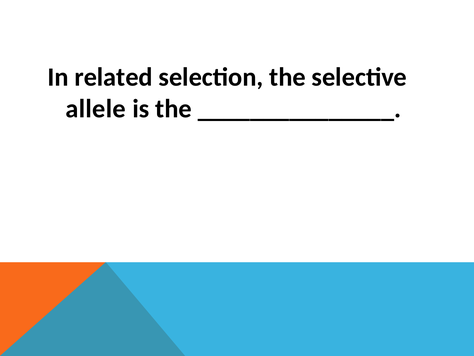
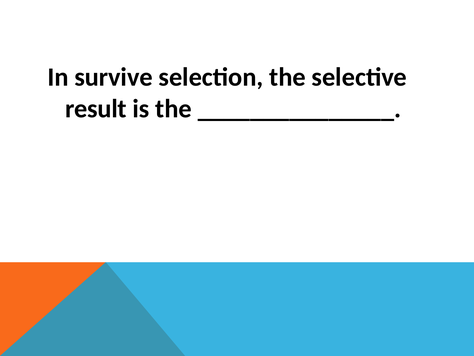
related: related -> survive (114, 77)
allele: allele -> result (96, 109)
